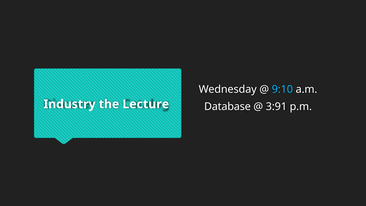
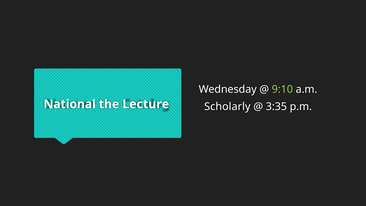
9:10 colour: light blue -> light green (282, 89)
Industry: Industry -> National (70, 104)
Database: Database -> Scholarly (227, 106)
3:91: 3:91 -> 3:35 (276, 106)
